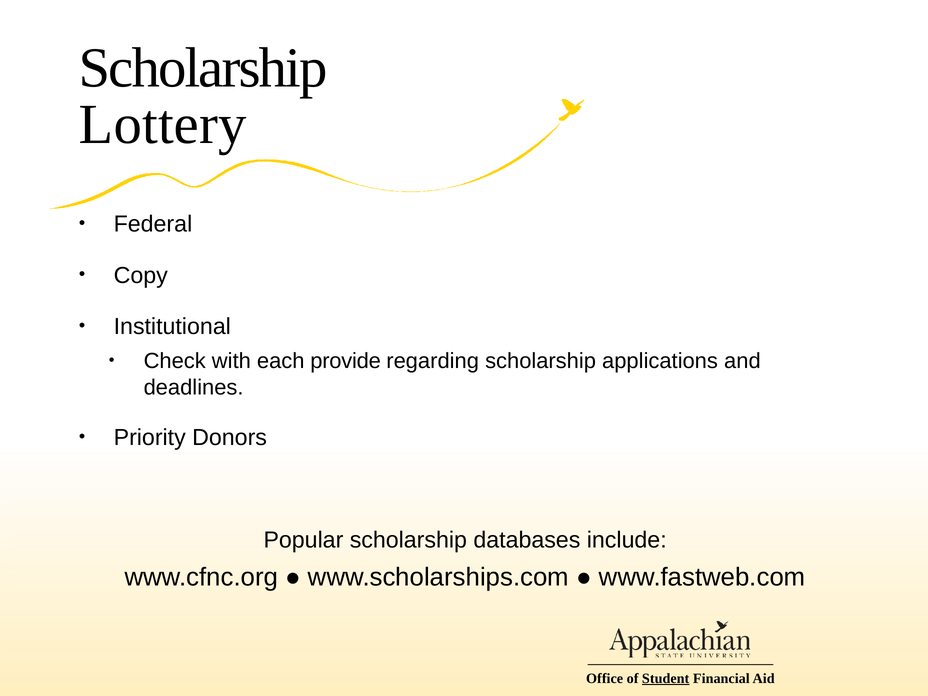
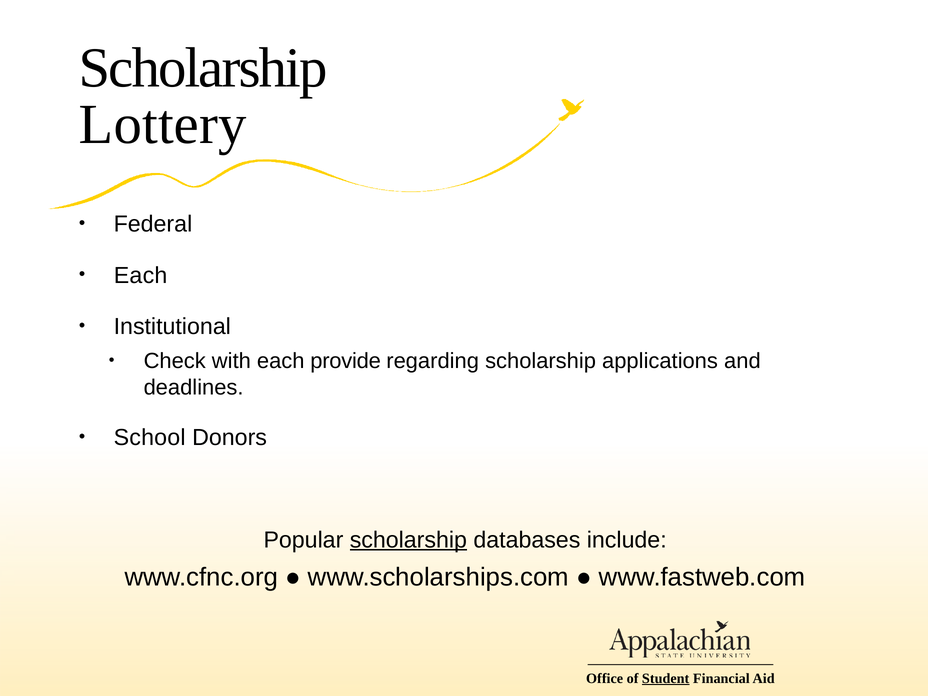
Copy: Copy -> Each (141, 275)
Priority: Priority -> School (150, 438)
scholarship underline: none -> present (408, 540)
